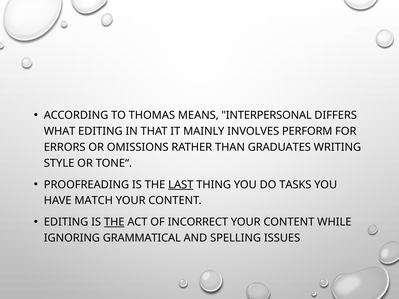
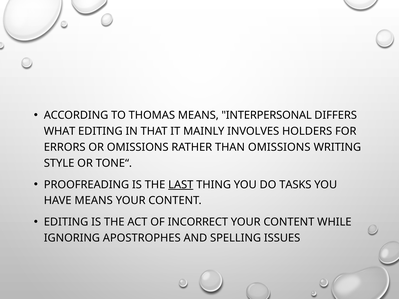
PERFORM: PERFORM -> HOLDERS (307, 131)
THAN GRADUATES: GRADUATES -> OMISSIONS (279, 147)
HAVE MATCH: MATCH -> MEANS (94, 201)
THE underline: present -> none (114, 222)
GRAMMATICAL: GRAMMATICAL -> APOSTROPHES (142, 238)
